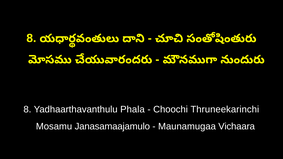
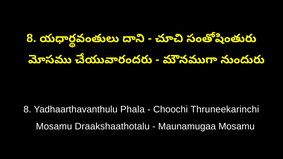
Janasamaajamulo: Janasamaajamulo -> Draakshaathotalu (112, 127)
Maunamugaa Vichaara: Vichaara -> Mosamu (237, 127)
